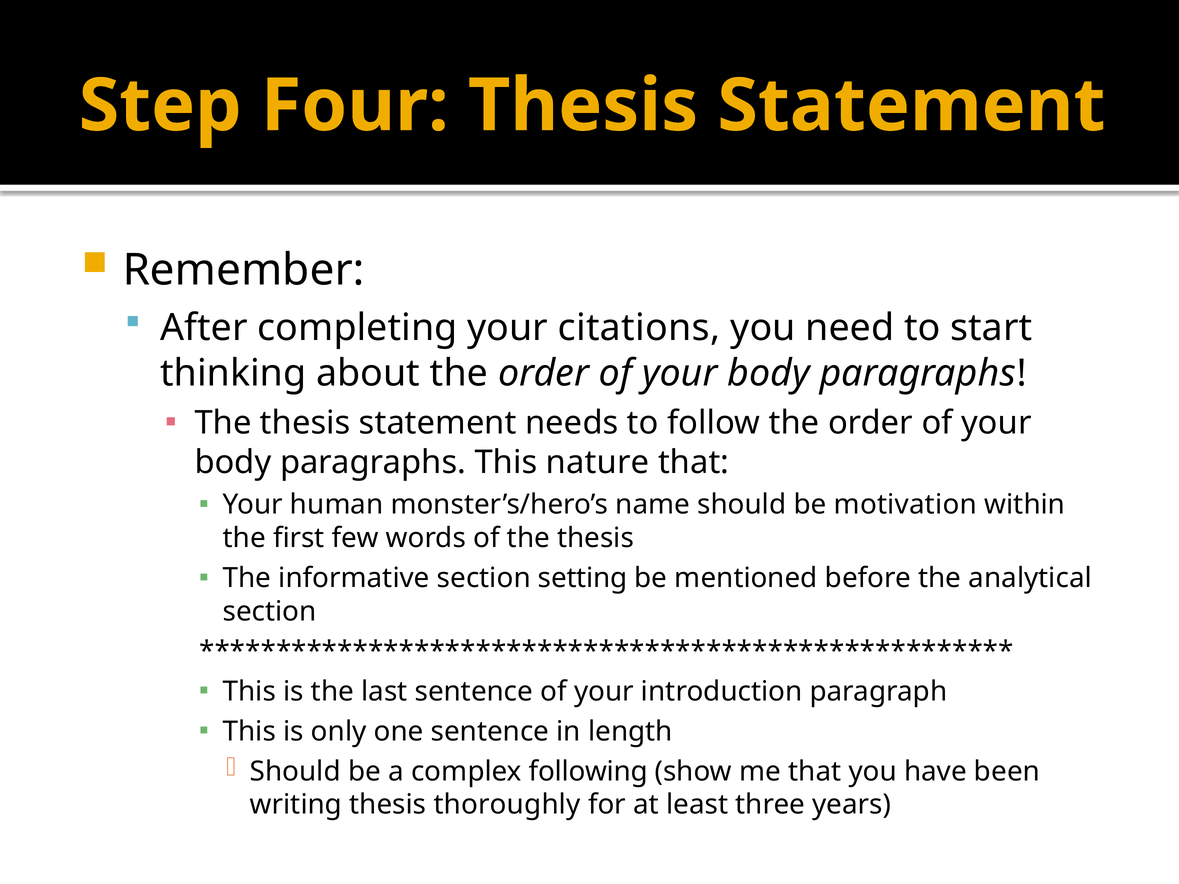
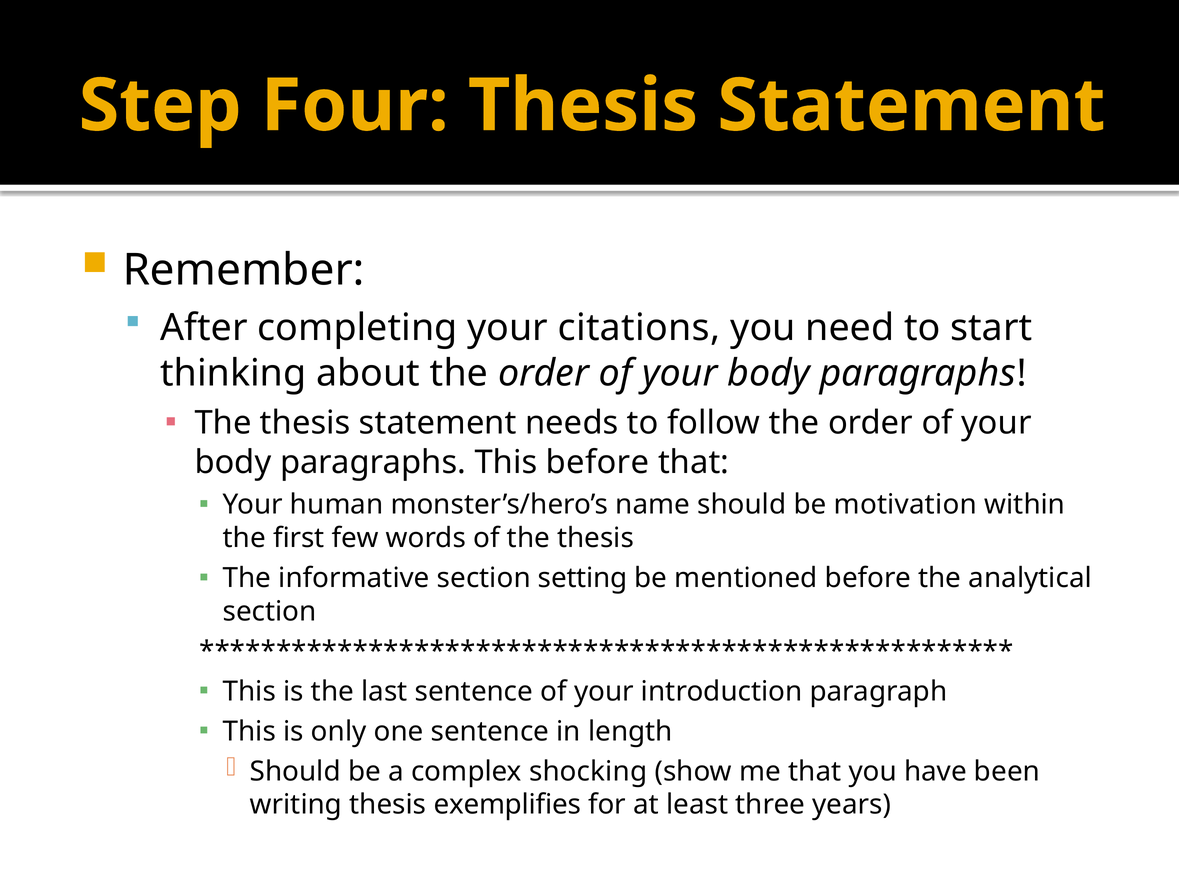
This nature: nature -> before (598, 462)
following: following -> shocking (588, 772)
thoroughly: thoroughly -> exemplifies (507, 805)
